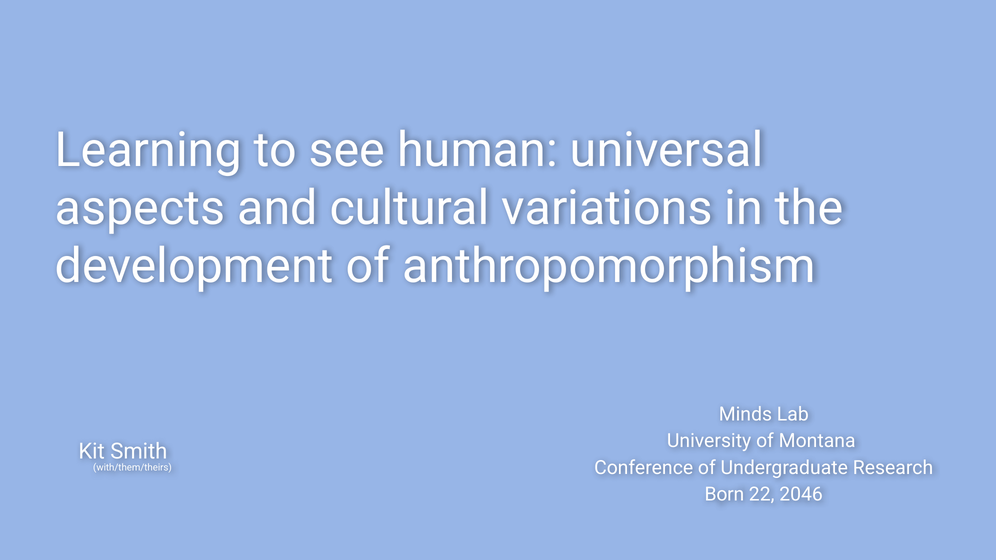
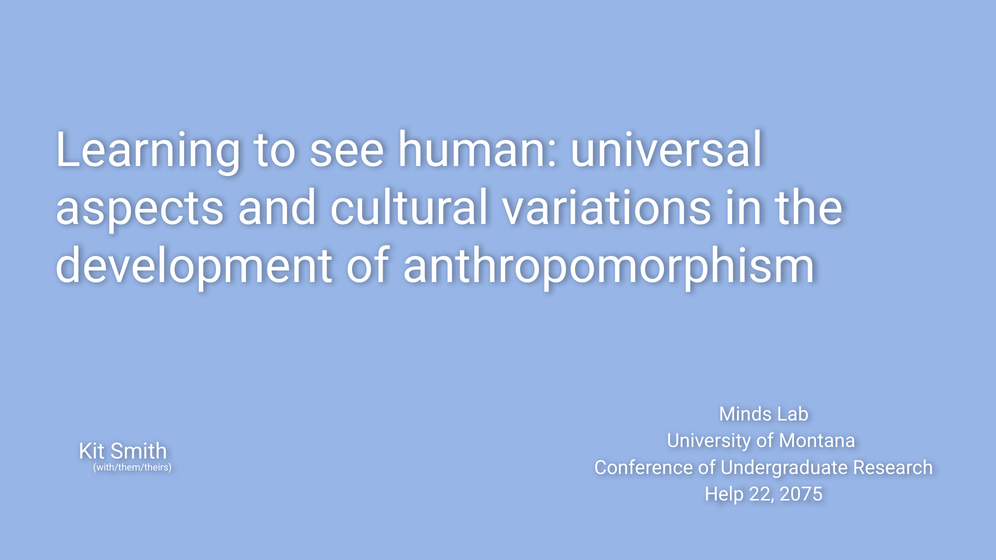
Born: Born -> Help (724, 495)
2046: 2046 -> 2075 (801, 495)
